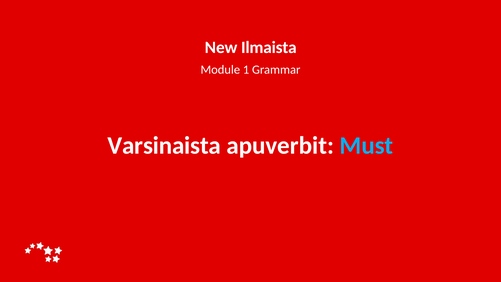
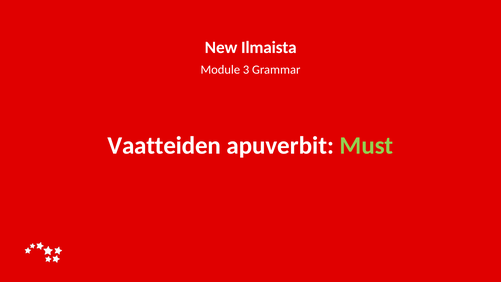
1: 1 -> 3 (246, 70)
Varsinaista: Varsinaista -> Vaatteiden (164, 146)
Must colour: light blue -> light green (366, 146)
